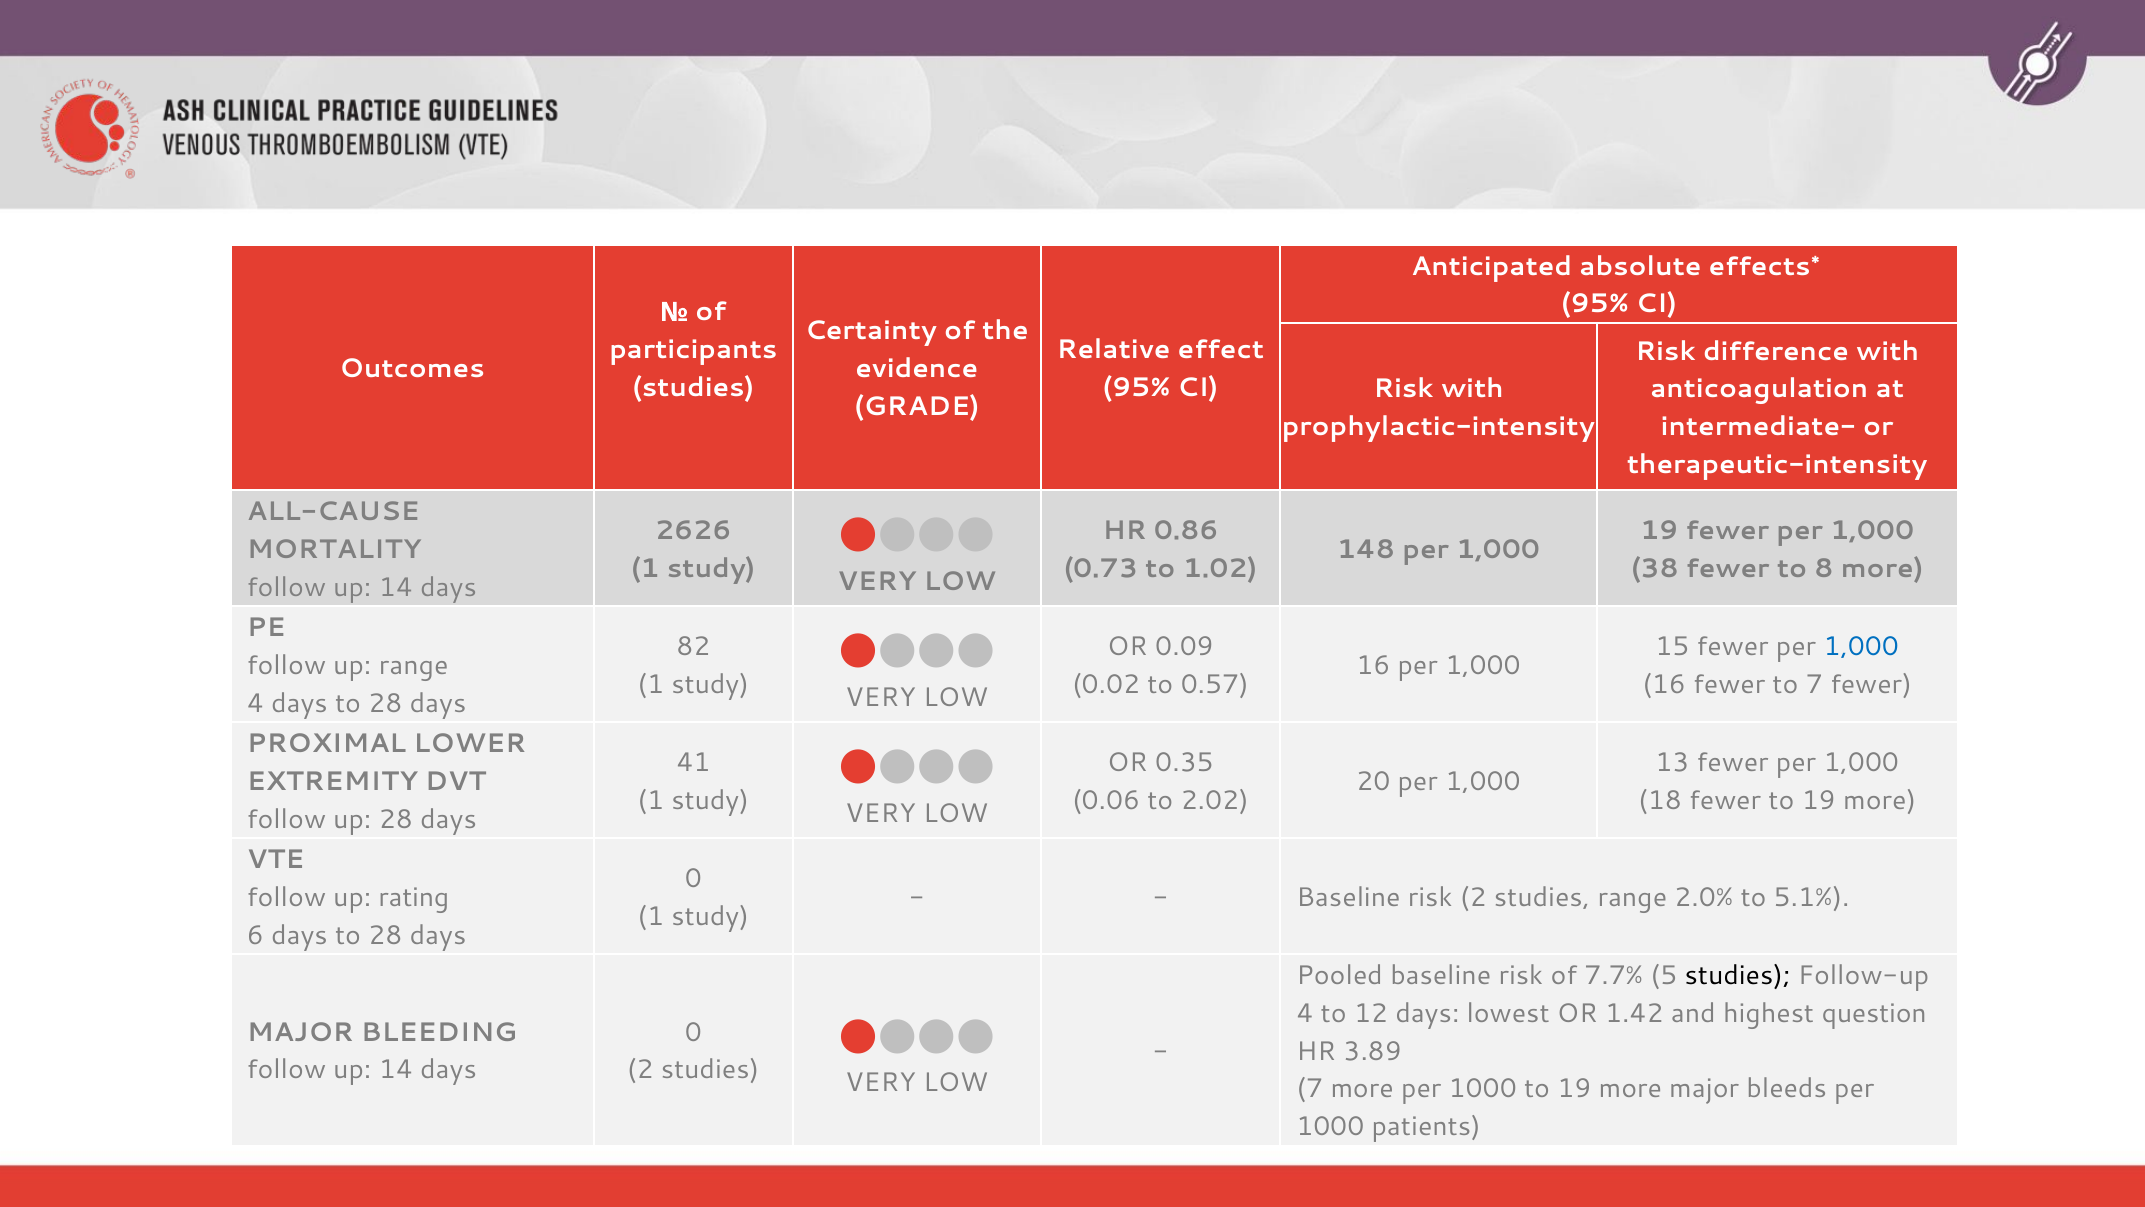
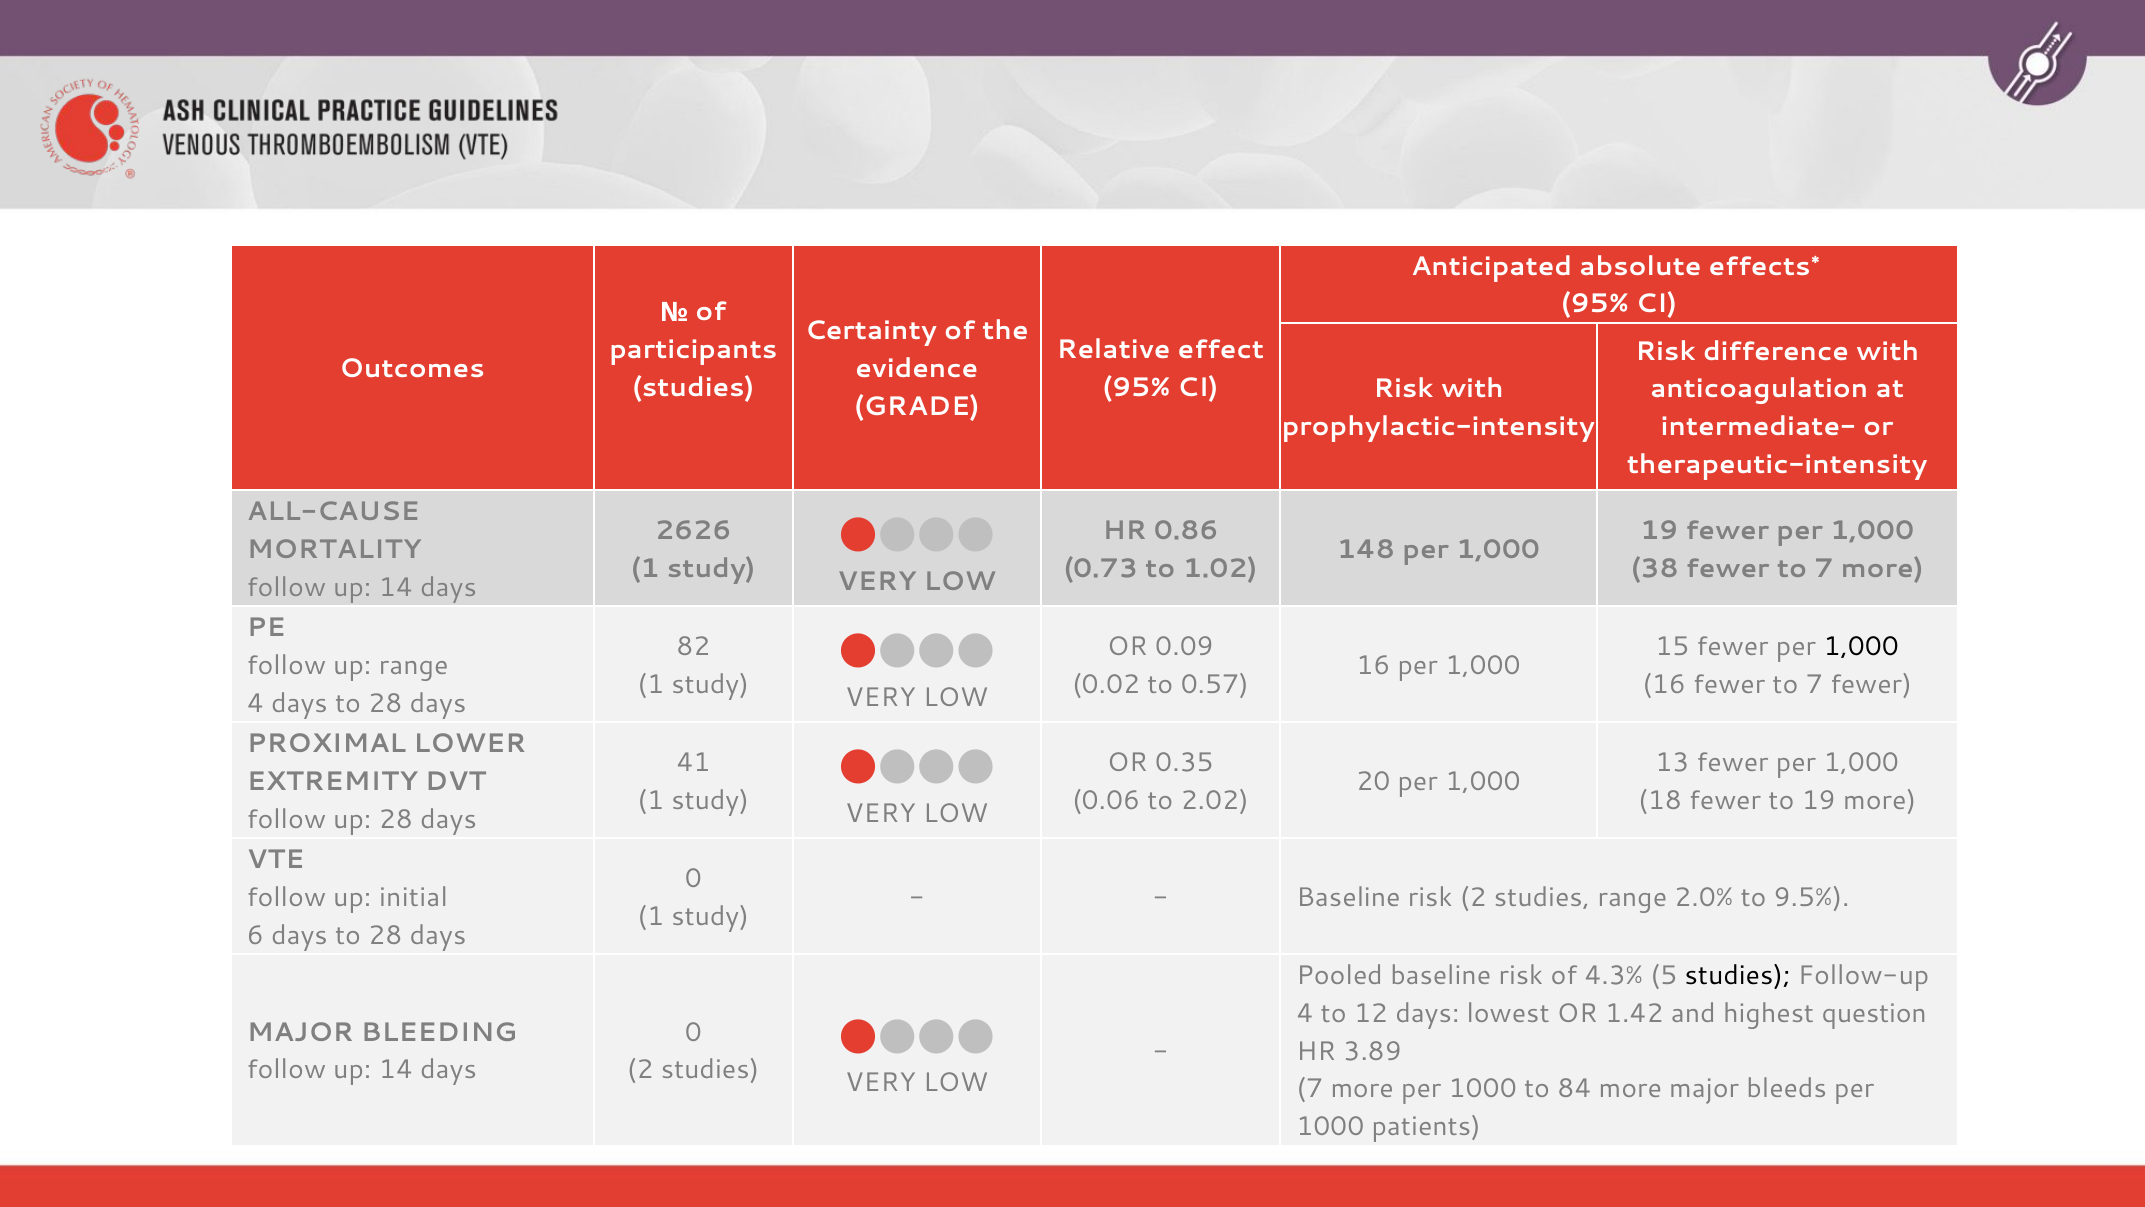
38 fewer to 8: 8 -> 7 (1824, 568)
1,000 colour: blue -> black (1861, 646)
rating: rating -> initial (414, 897)
5.1%: 5.1% -> 9.5% (1812, 897)
7.7%: 7.7% -> 4.3% (1614, 975)
1000 to 19: 19 -> 84 (1574, 1089)
